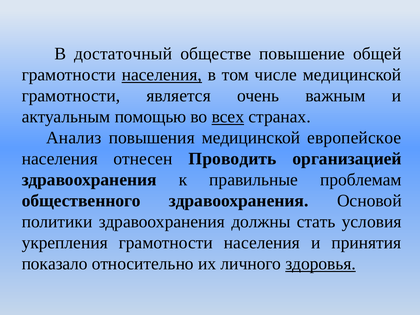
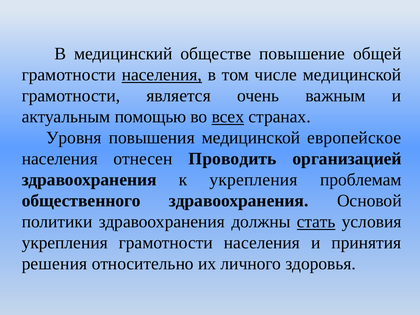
достаточный: достаточный -> медицинский (123, 54)
Анализ: Анализ -> Уровня (74, 138)
к правильные: правильные -> укрепления (254, 180)
стать underline: none -> present (316, 222)
показало: показало -> решения (54, 264)
здоровья underline: present -> none (321, 264)
